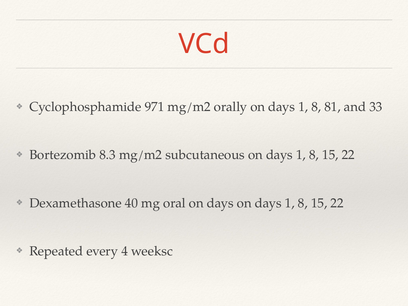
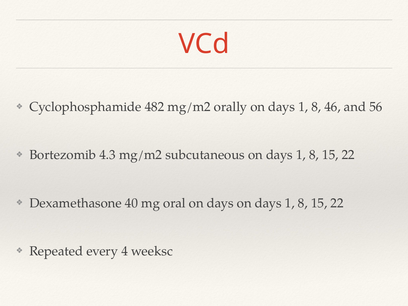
971: 971 -> 482 (155, 107)
81: 81 -> 46 (333, 107)
33: 33 -> 56 (376, 107)
8.3: 8.3 -> 4.3 (108, 155)
